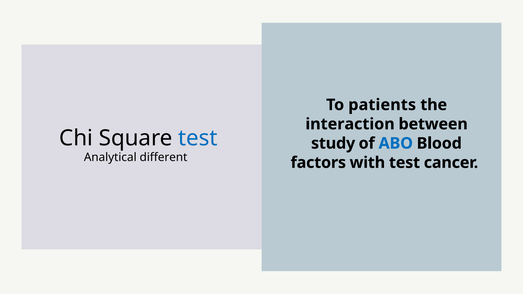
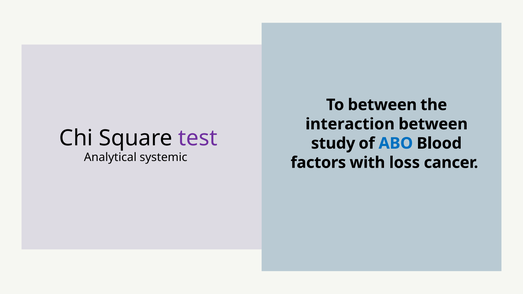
To patients: patients -> between (382, 105)
test colour: blue -> purple (198, 138)
different: different -> systemic (163, 157)
with test: test -> loss (404, 163)
